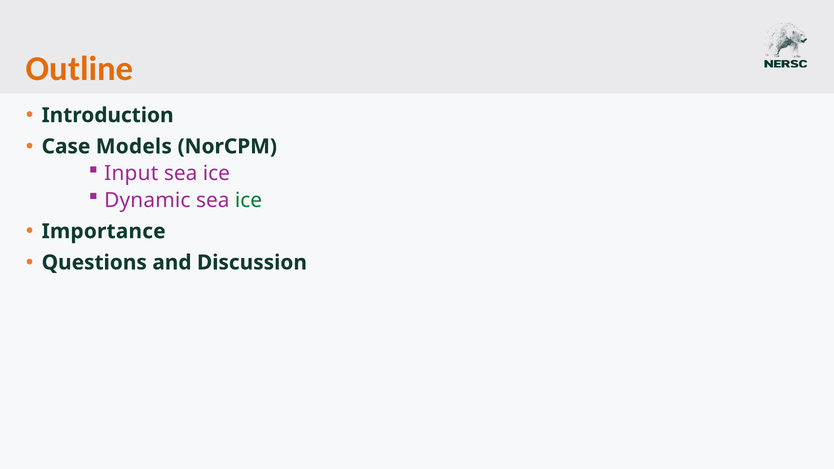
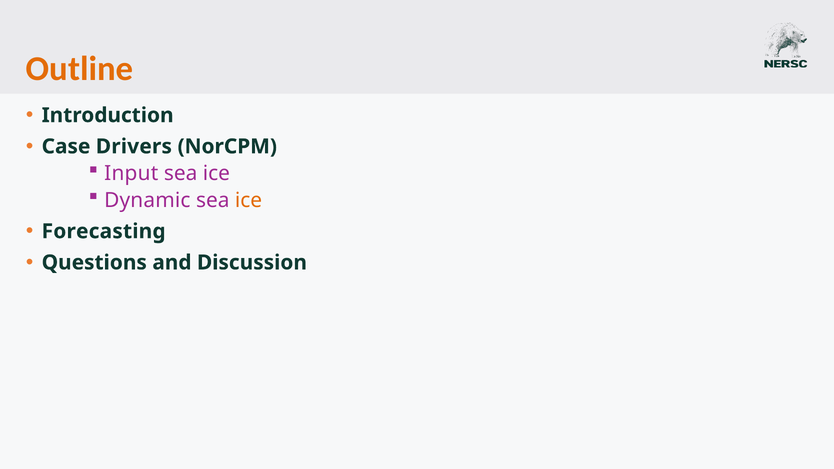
Models: Models -> Drivers (134, 147)
ice colour: green -> orange (249, 200)
Importance: Importance -> Forecasting (104, 231)
